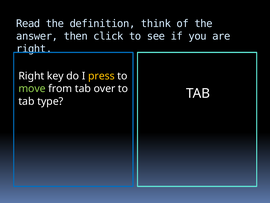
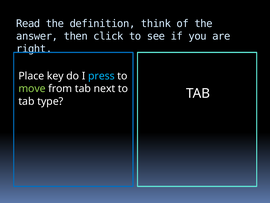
Right: Right -> Place (31, 76)
press colour: yellow -> light blue (101, 76)
over: over -> next (105, 88)
